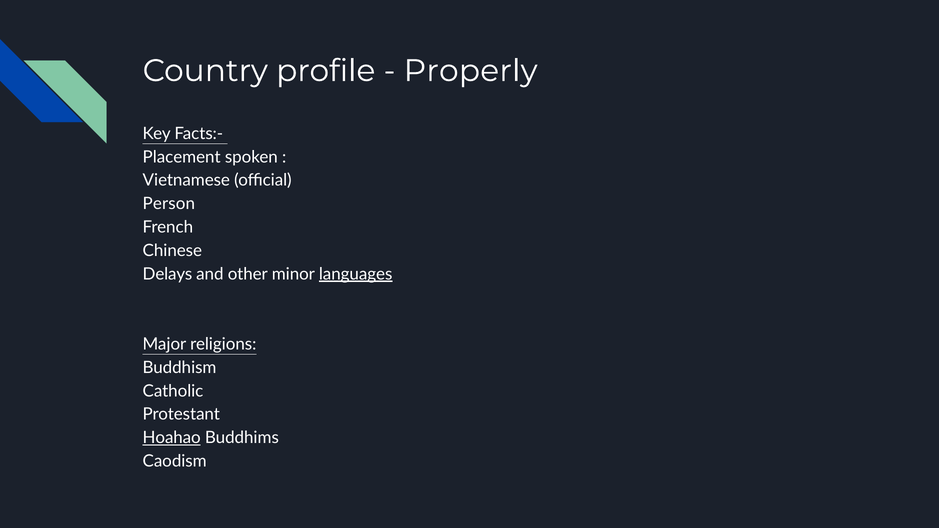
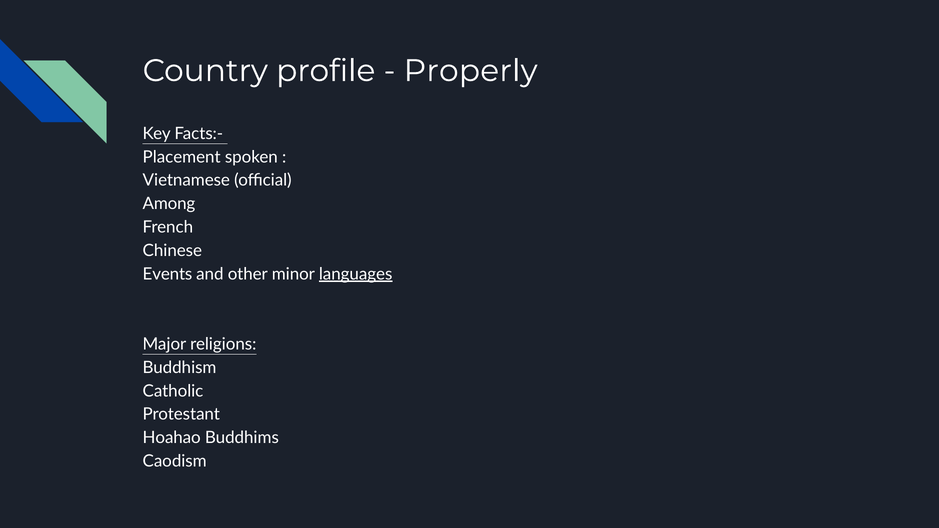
Person: Person -> Among (169, 204)
Delays: Delays -> Events (167, 274)
Hoahao underline: present -> none (172, 438)
